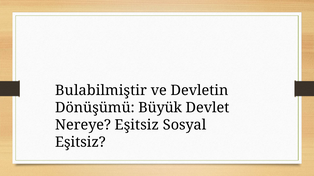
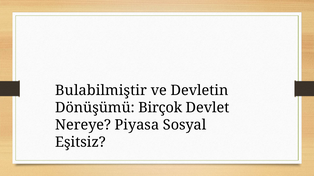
Büyük: Büyük -> Birçok (160, 108)
Nereye Eşitsiz: Eşitsiz -> Piyasa (137, 125)
